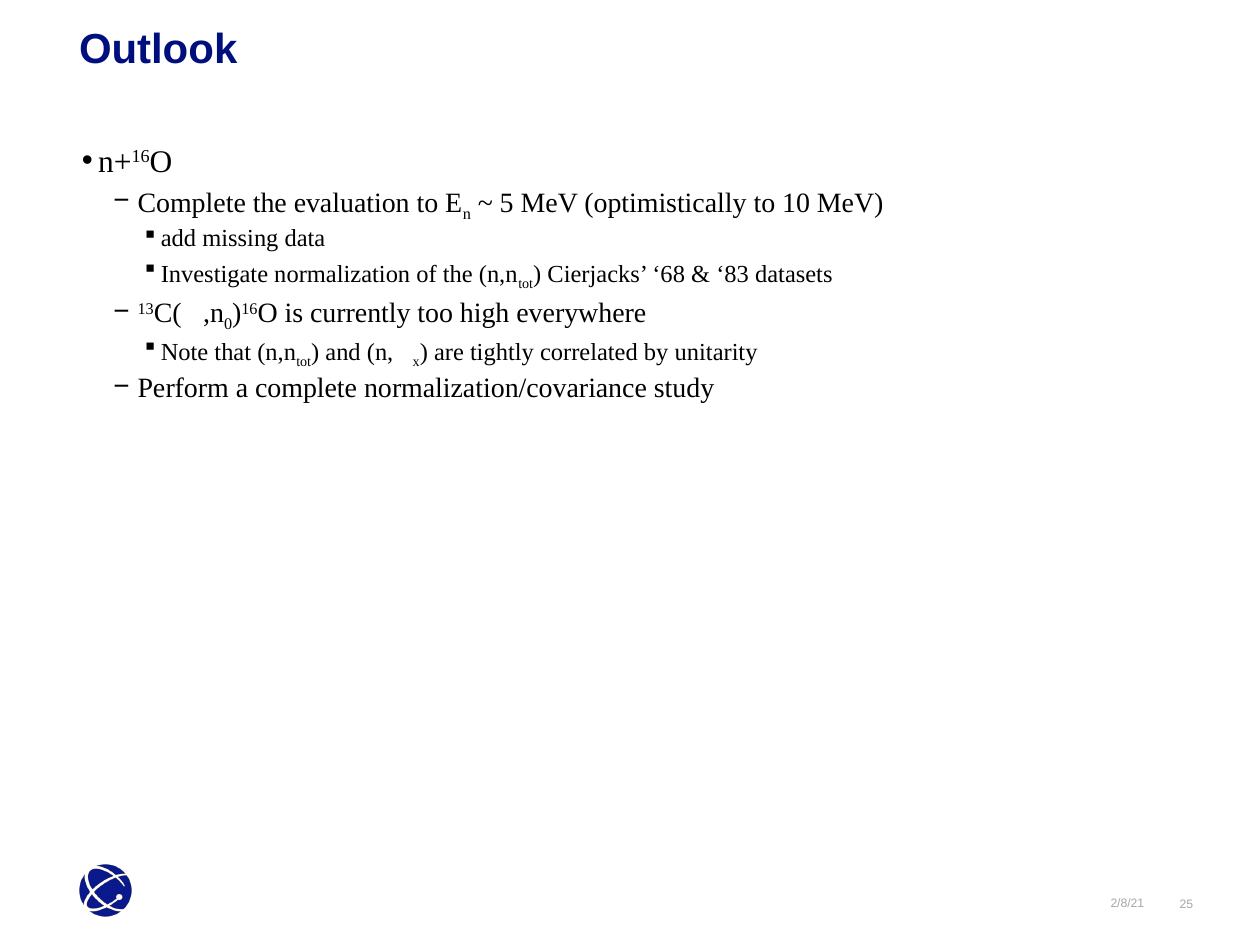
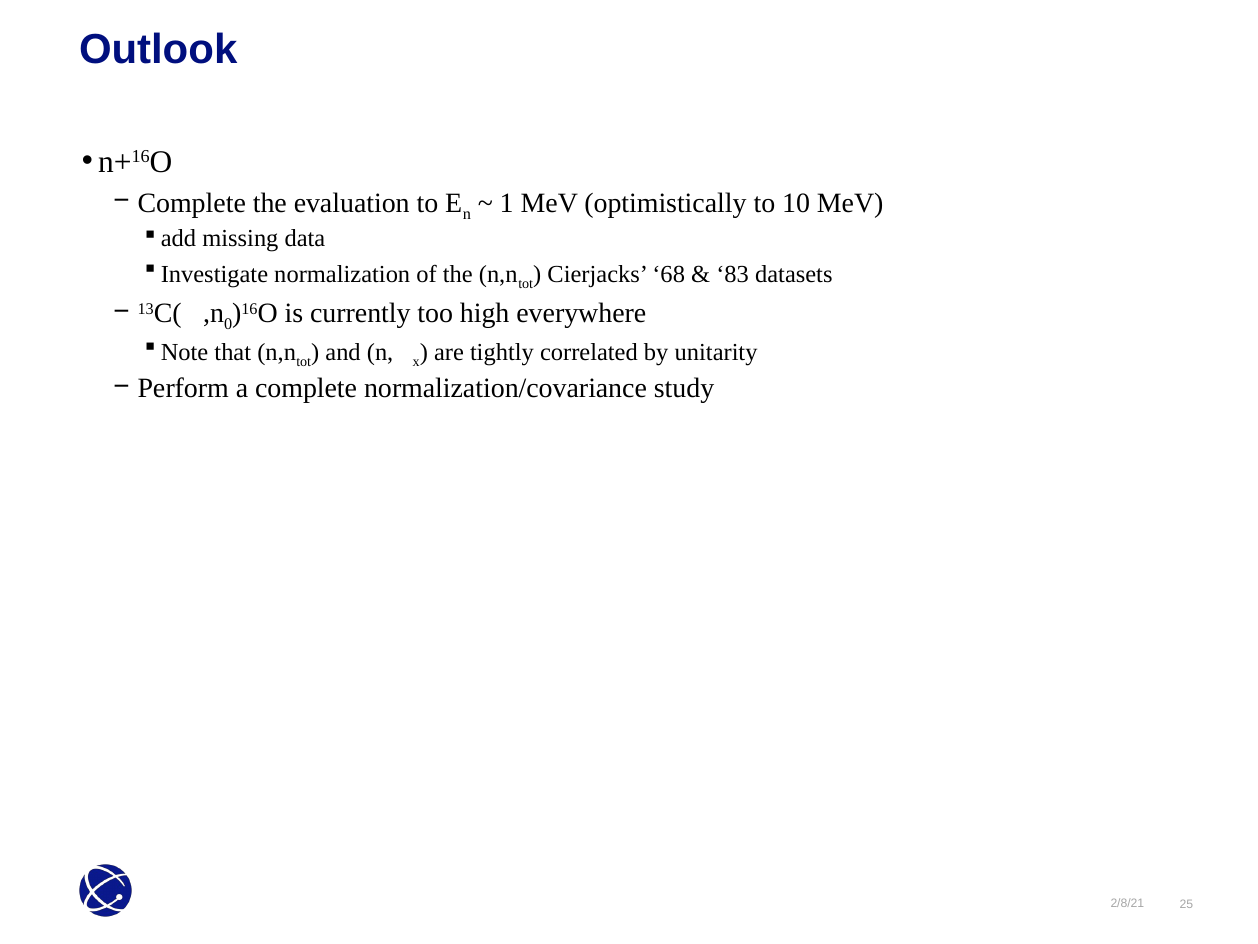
5: 5 -> 1 (507, 203)
